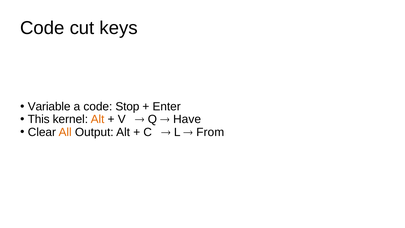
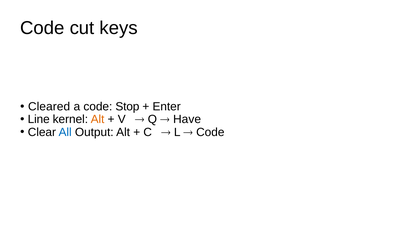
Variable: Variable -> Cleared (49, 107)
This: This -> Line (39, 119)
All colour: orange -> blue (65, 132)
From: From -> Code (210, 132)
